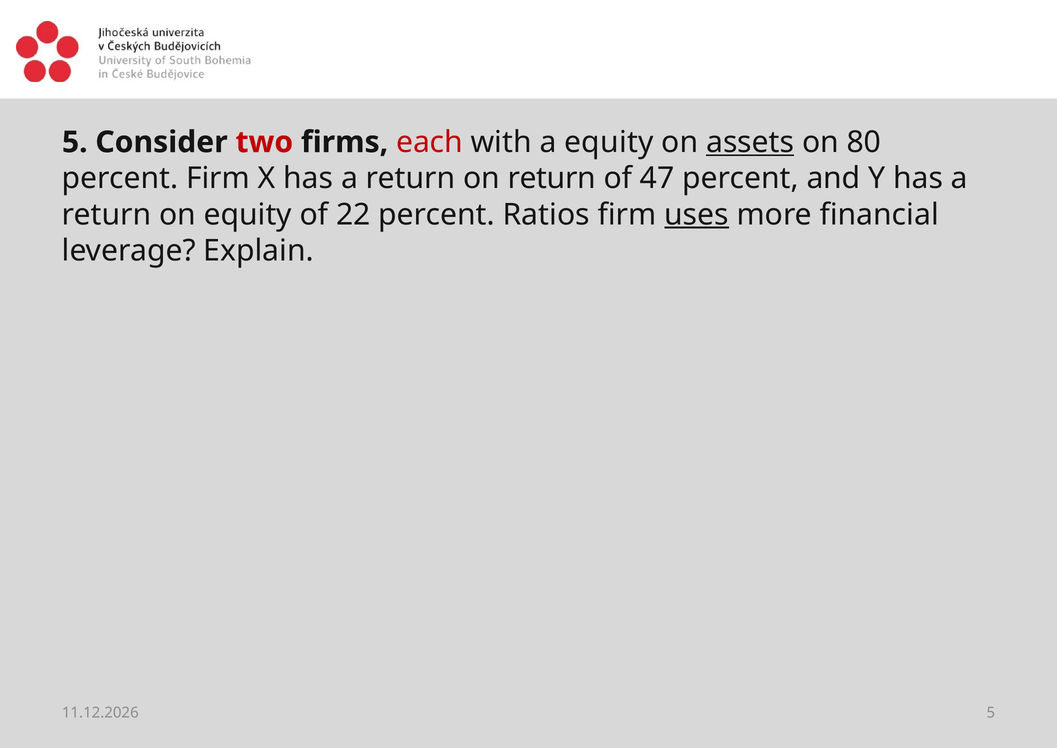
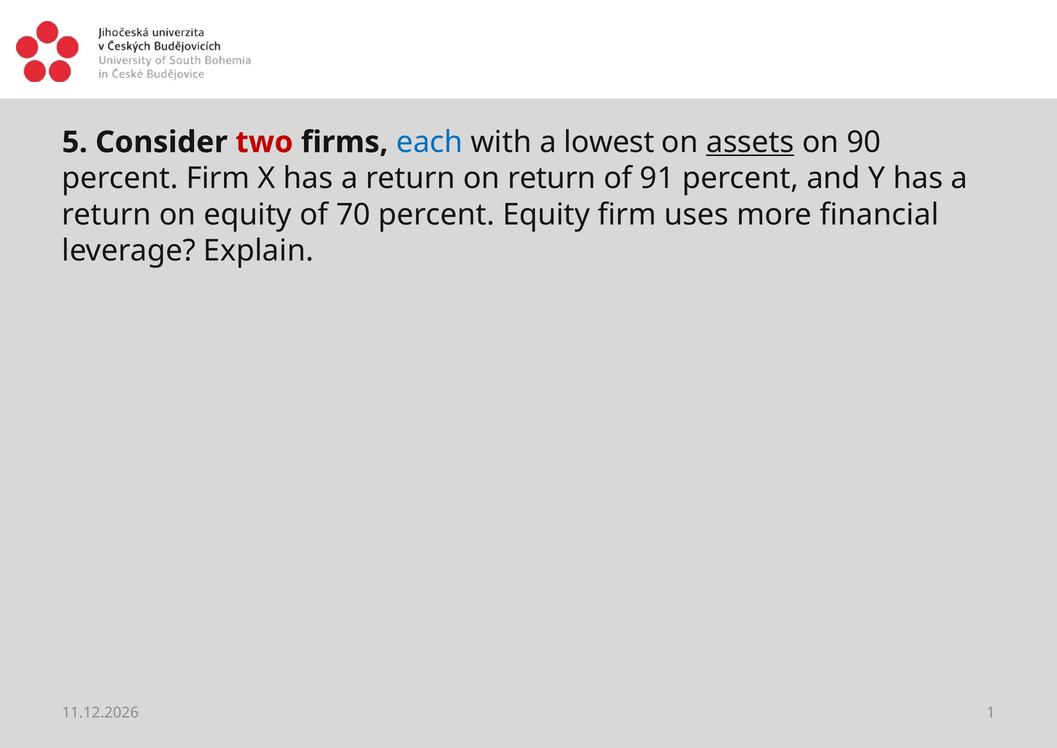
each colour: red -> blue (430, 142)
a equity: equity -> lowest (609, 142)
80: 80 -> 90 (864, 142)
47: 47 -> 91 (657, 178)
22: 22 -> 70 (353, 214)
percent Ratios: Ratios -> Equity (546, 214)
uses underline: present -> none (697, 214)
5: 5 -> 1 (991, 712)
